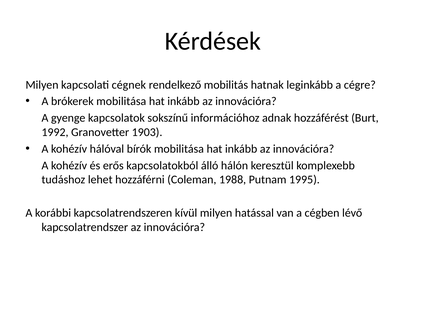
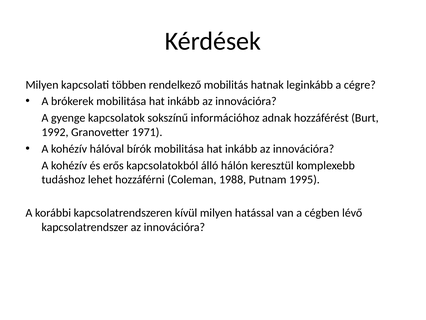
cégnek: cégnek -> többen (129, 85)
1903: 1903 -> 1971 (147, 132)
